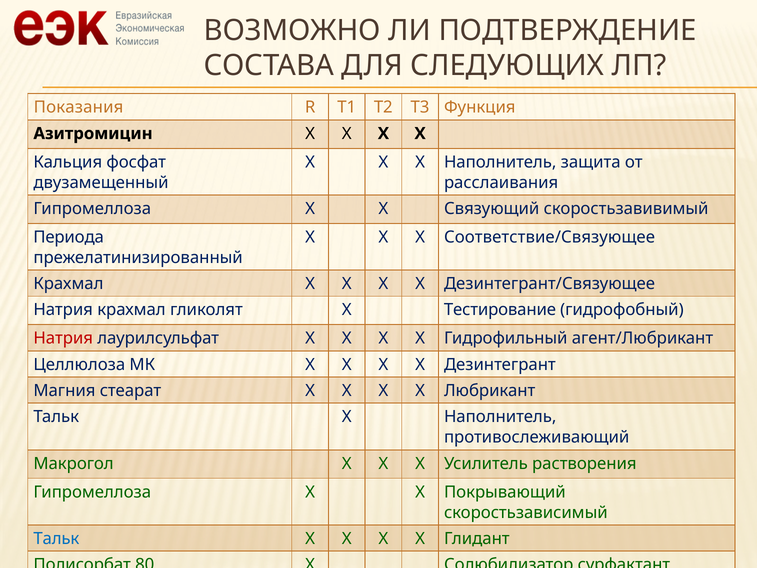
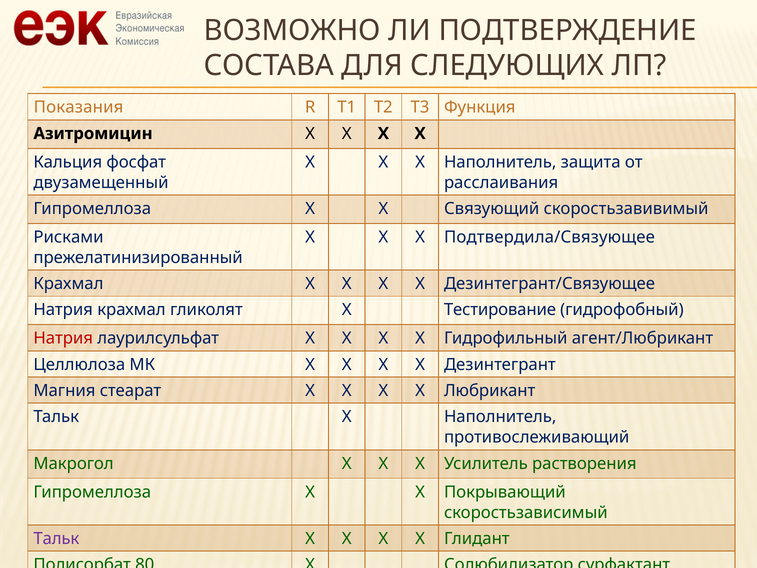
Периода: Периода -> Рисками (68, 237)
Соответствие/Связующее: Соответствие/Связующее -> Подтвердила/Связующее (549, 237)
Тальк colour: blue -> purple (56, 538)
